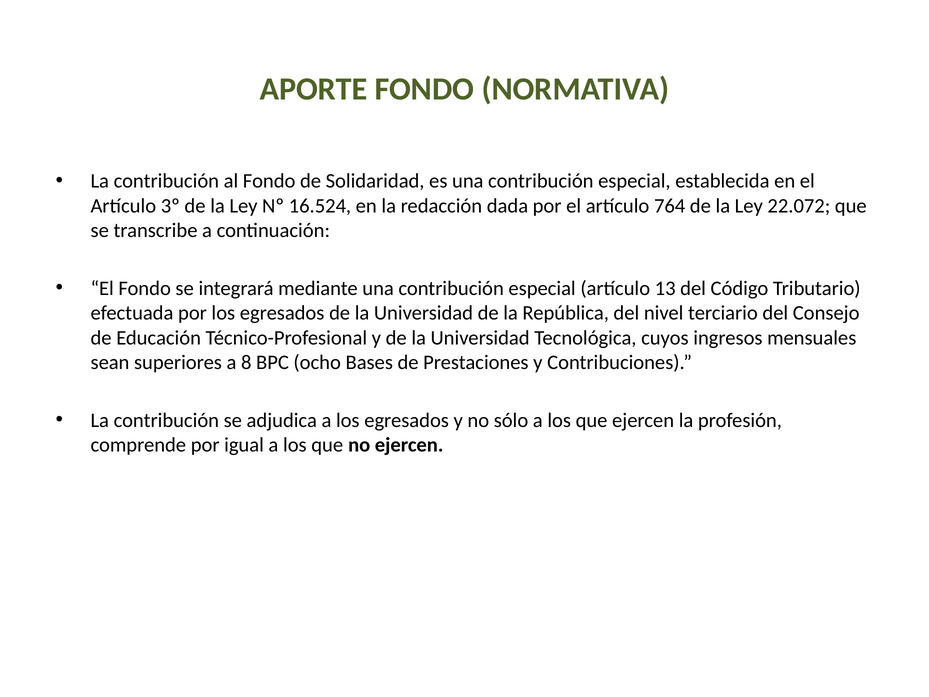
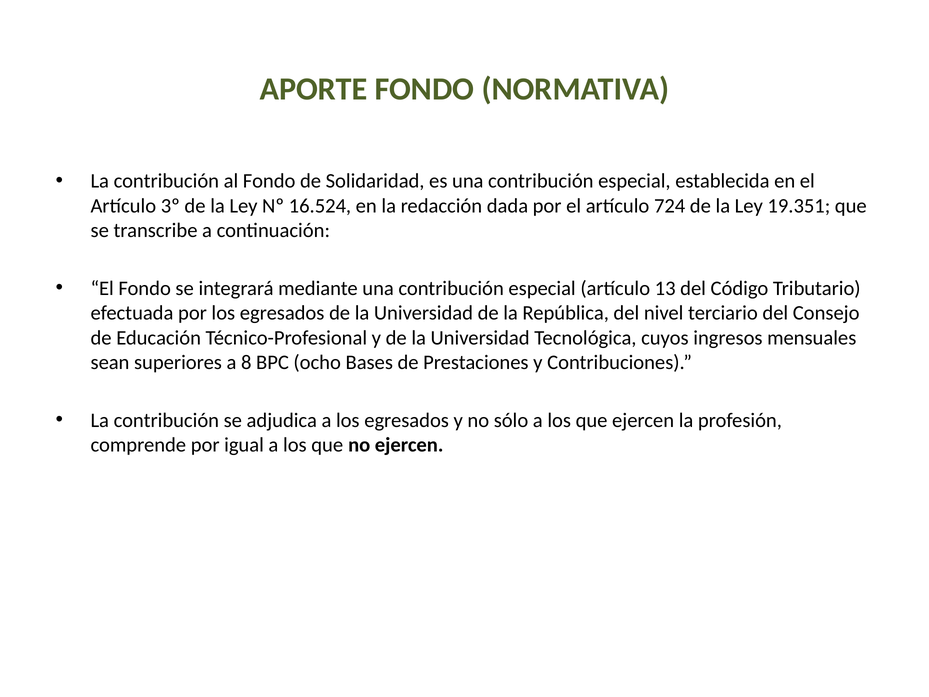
764: 764 -> 724 (670, 206)
22.072: 22.072 -> 19.351 (799, 206)
